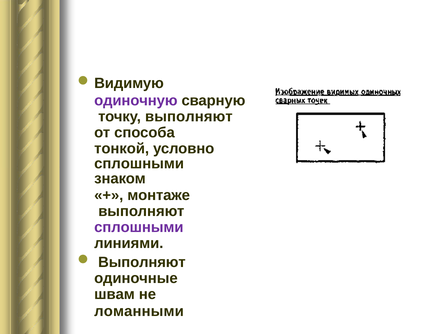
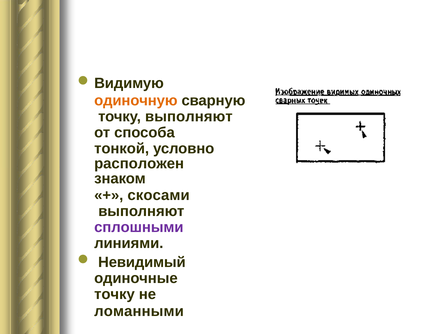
одиночную colour: purple -> orange (136, 100)
сплошными: сплошными -> расположен (139, 163)
монтаже: монтаже -> скосами (159, 195)
Выполняют: Выполняют -> Невидимый (142, 262)
швам: швам -> точку (114, 294)
